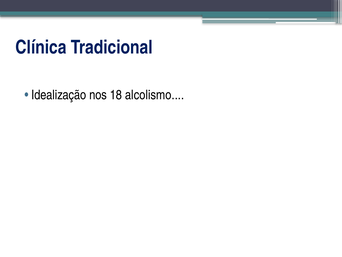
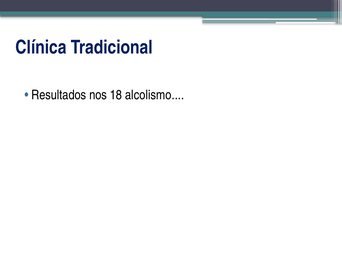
Idealização: Idealização -> Resultados (59, 95)
